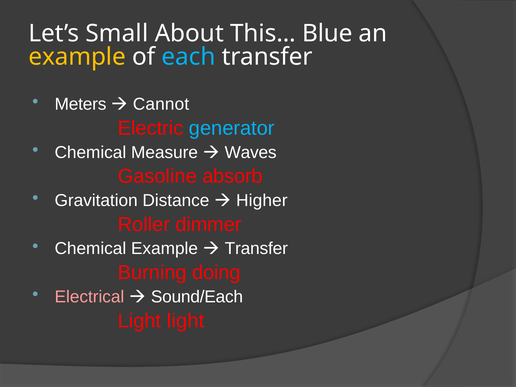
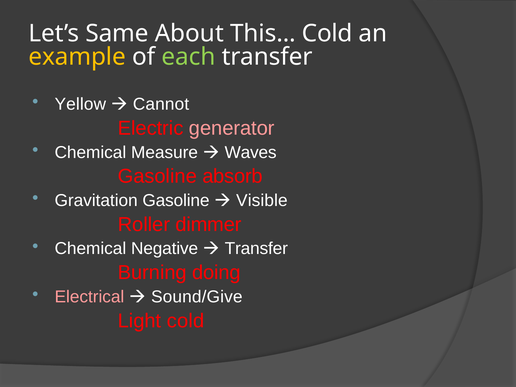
Small: Small -> Same (117, 33)
This… Blue: Blue -> Cold (327, 33)
each colour: light blue -> light green (189, 57)
Meters: Meters -> Yellow (80, 104)
generator colour: light blue -> pink (232, 128)
Gravitation Distance: Distance -> Gasoline (176, 200)
Higher: Higher -> Visible (262, 200)
Chemical Example: Example -> Negative (165, 249)
Sound/Each: Sound/Each -> Sound/Give (197, 297)
Light light: light -> cold (186, 321)
